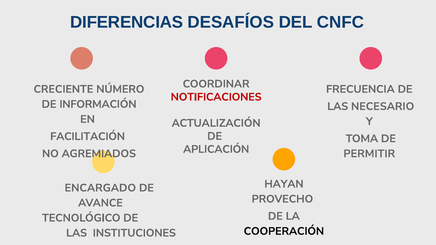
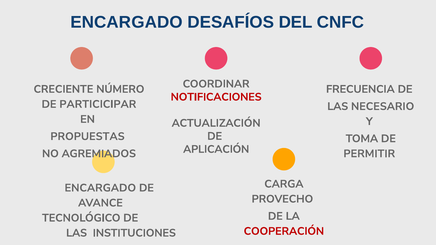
DIFERENCIAS: DIFERENCIAS -> ENCARGADO (127, 22)
INFORMACIÓN: INFORMACIÓN -> PARTICICIPAR (98, 104)
FACILITACIÓN: FACILITACIÓN -> PROPUESTAS (87, 137)
HAYAN: HAYAN -> CARGA (284, 184)
COOPERACIÓN colour: black -> red (284, 231)
